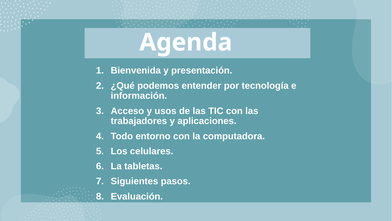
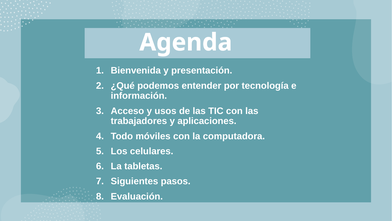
entorno: entorno -> móviles (153, 136)
